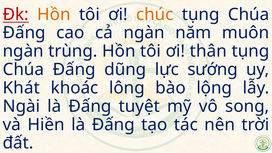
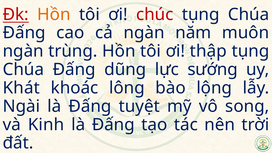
chúc colour: orange -> red (155, 14)
thân: thân -> thập (208, 51)
Hiền: Hiền -> Kinh (46, 125)
